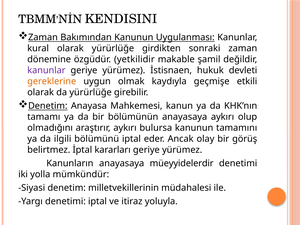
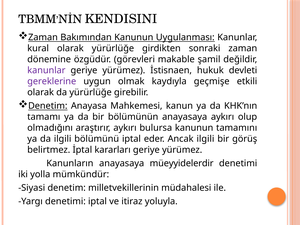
yetkilidir: yetkilidir -> görevleri (134, 59)
gereklerine colour: orange -> purple (52, 81)
Ancak olay: olay -> ilgili (205, 139)
